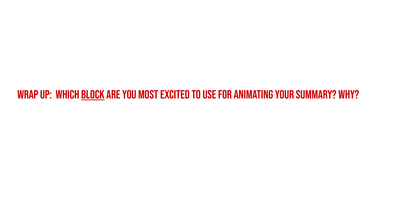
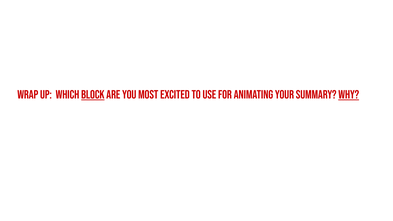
Why underline: none -> present (349, 95)
